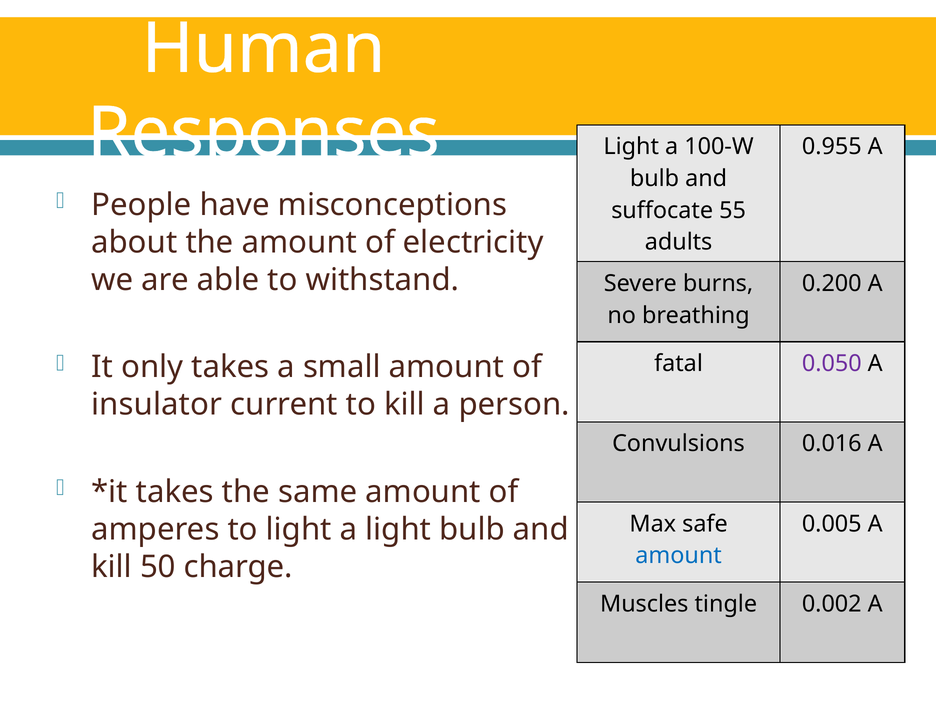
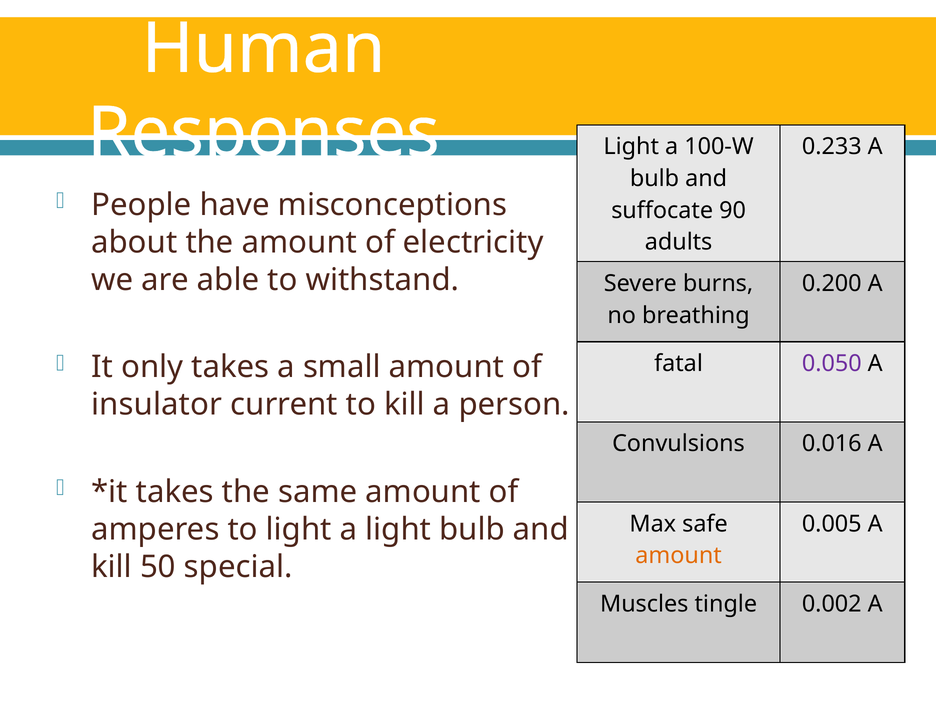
0.955: 0.955 -> 0.233 (832, 147)
55: 55 -> 90 (733, 210)
amount colour: blue -> orange (679, 556)
charge: charge -> special (238, 567)
